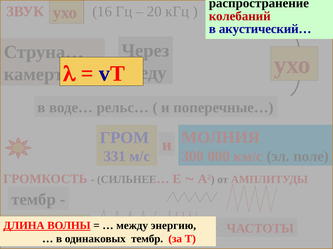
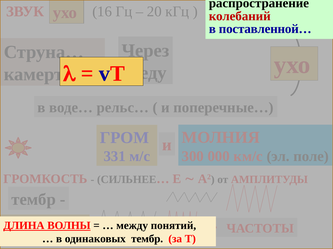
акустический…: акустический… -> поставленной… (265, 29)
энергию: энергию -> понятий (173, 226)
